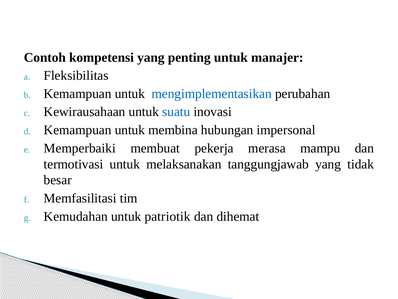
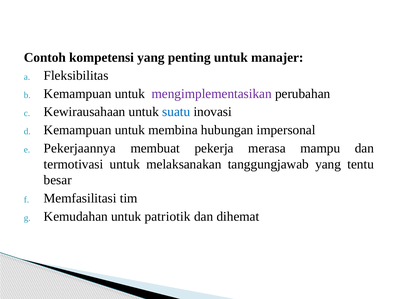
mengimplementasikan colour: blue -> purple (212, 94)
Memperbaiki: Memperbaiki -> Pekerjaannya (80, 148)
tidak: tidak -> tentu (361, 164)
